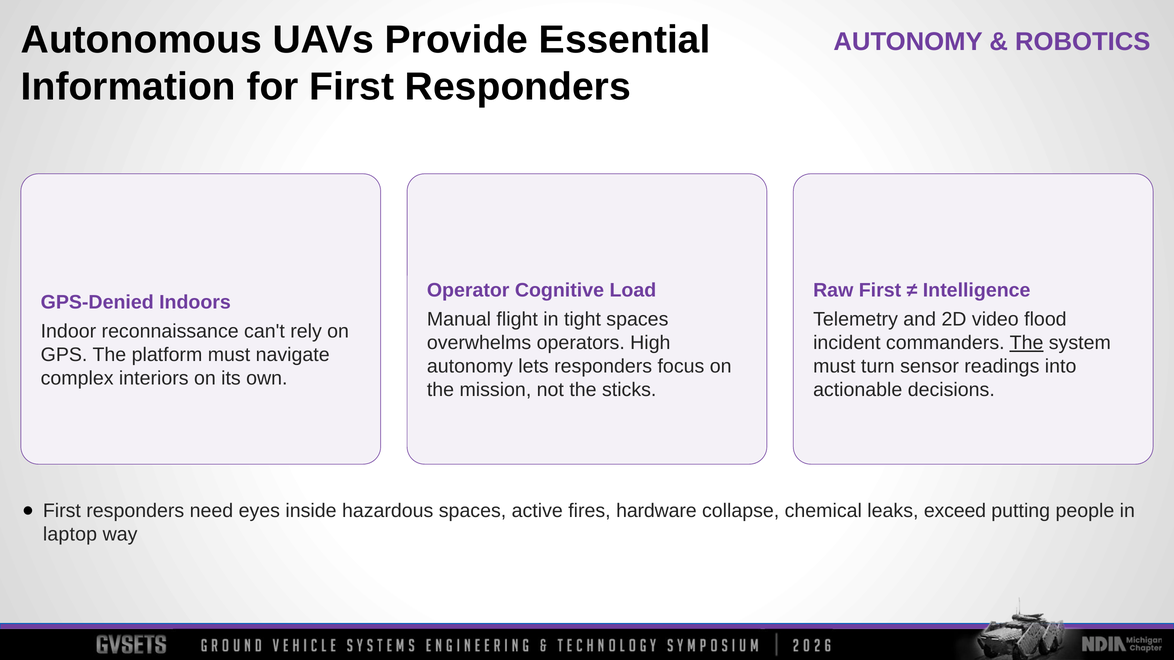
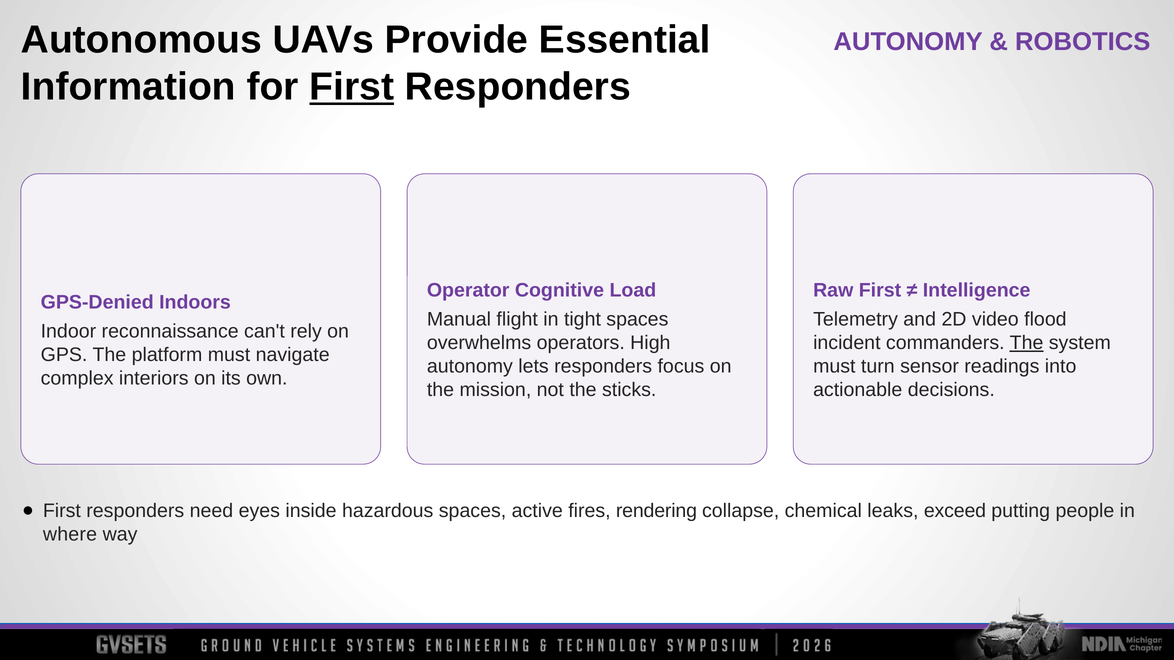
First underline: none -> present (352, 87)
hardware: hardware -> rendering (656, 511)
laptop: laptop -> where (70, 535)
